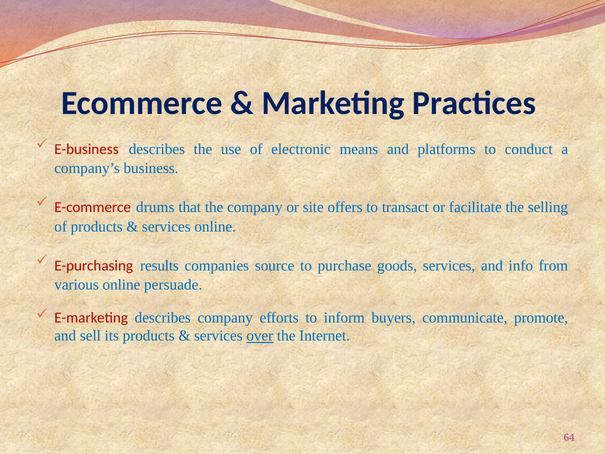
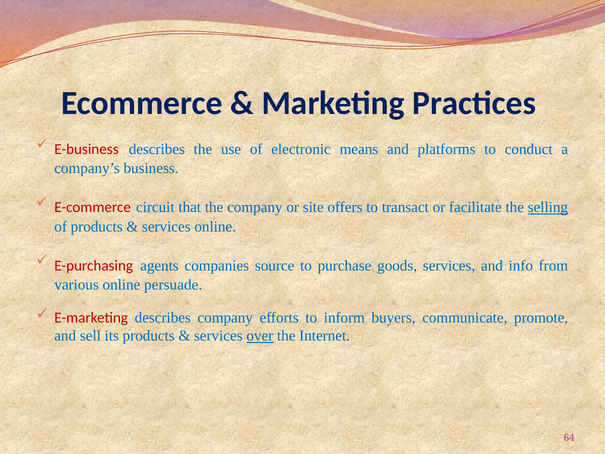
drums: drums -> circuit (155, 207)
selling underline: none -> present (548, 207)
results: results -> agents (159, 265)
